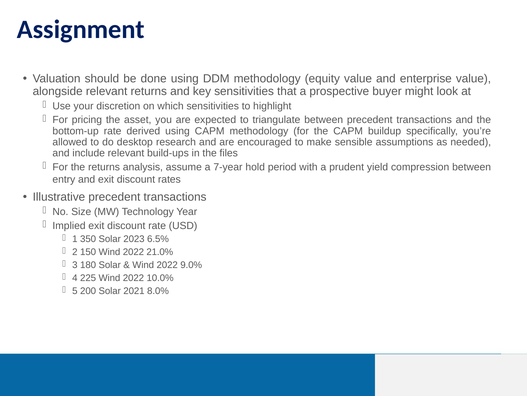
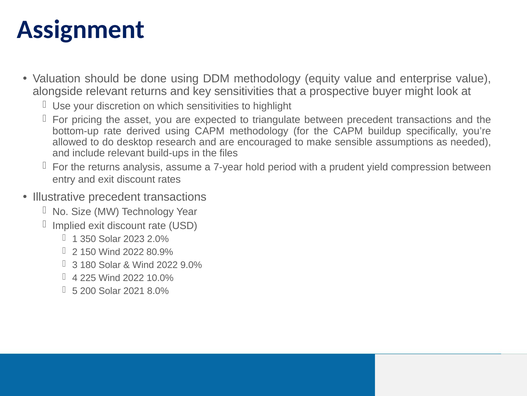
6.5%: 6.5% -> 2.0% (158, 239)
21.0%: 21.0% -> 80.9% (160, 252)
